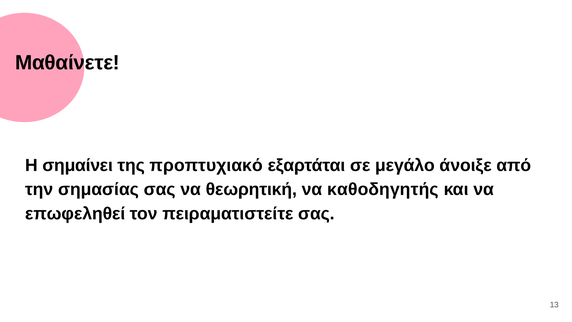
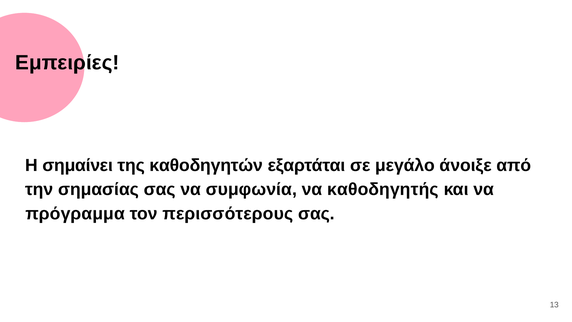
Μαθαίνετε: Μαθαίνετε -> Εμπειρίες (67, 62)
προπτυχιακό: προπτυχιακό -> καθοδηγητών (206, 165)
θεωρητική: θεωρητική -> συμφωνία (251, 189)
επωφεληθεί: επωφεληθεί -> πρόγραμμα (75, 213)
πειραματιστείτε: πειραματιστείτε -> περισσότερους (228, 213)
